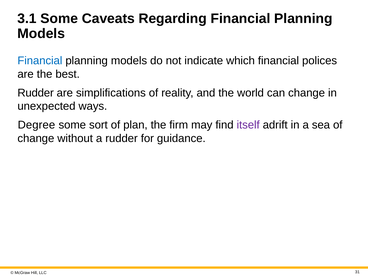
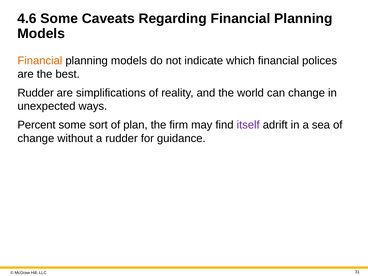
3.1: 3.1 -> 4.6 (27, 19)
Financial colour: blue -> orange (40, 61)
Degree: Degree -> Percent (37, 125)
